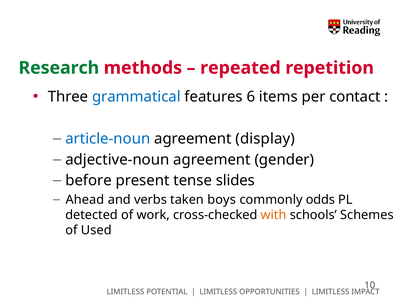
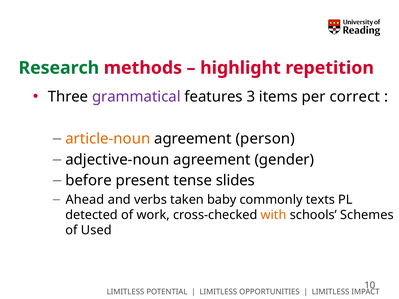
repeated: repeated -> highlight (240, 68)
grammatical colour: blue -> purple (136, 97)
6: 6 -> 3 (251, 97)
contact: contact -> correct (355, 97)
article-noun colour: blue -> orange (108, 139)
display: display -> person (265, 139)
boys: boys -> baby (222, 200)
odds: odds -> texts (320, 200)
